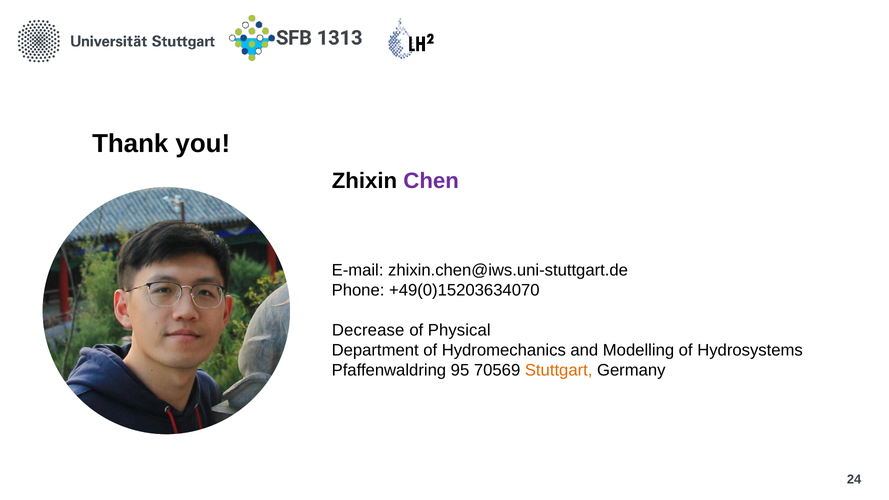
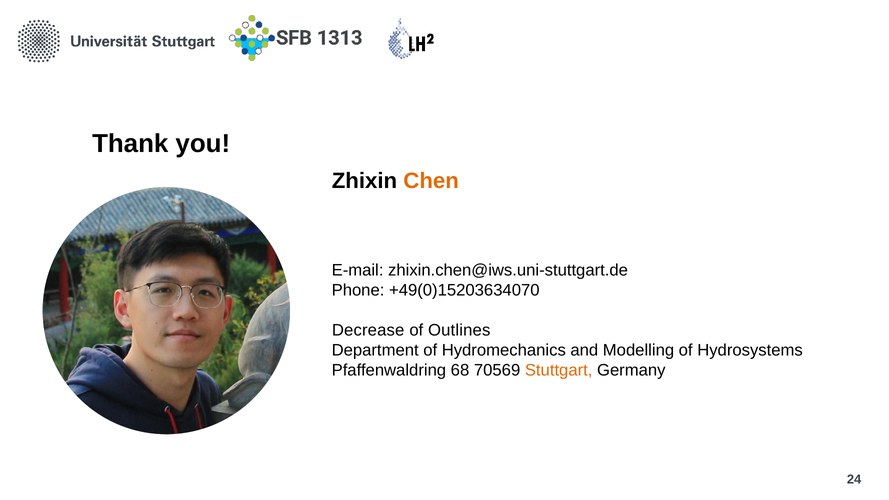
Chen colour: purple -> orange (431, 181)
Physical: Physical -> Outlines (459, 330)
95: 95 -> 68 (460, 370)
